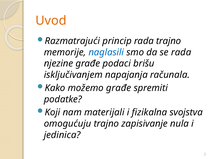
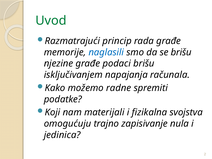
Uvod colour: orange -> green (51, 21)
rada trajno: trajno -> građe (169, 41)
se rada: rada -> brišu (181, 52)
možemo građe: građe -> radne (119, 88)
